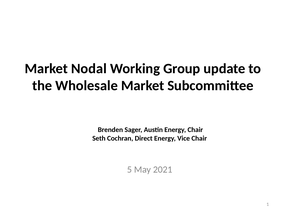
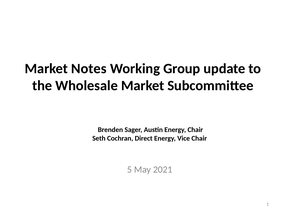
Nodal: Nodal -> Notes (89, 69)
